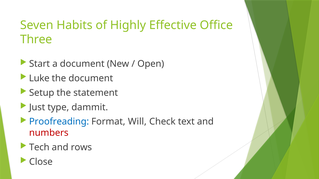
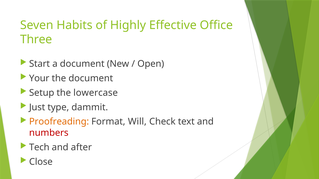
Luke: Luke -> Your (39, 78)
statement: statement -> lowercase (96, 93)
Proofreading colour: blue -> orange (59, 122)
rows: rows -> after (81, 148)
